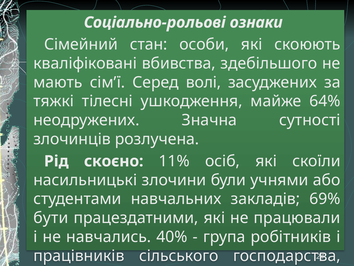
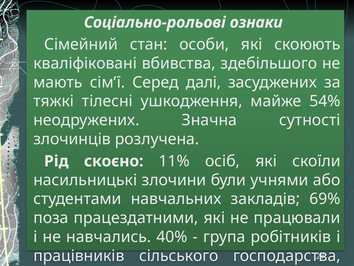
волі: волі -> далі (203, 82)
64%: 64% -> 54% (325, 101)
бути: бути -> поза (51, 218)
